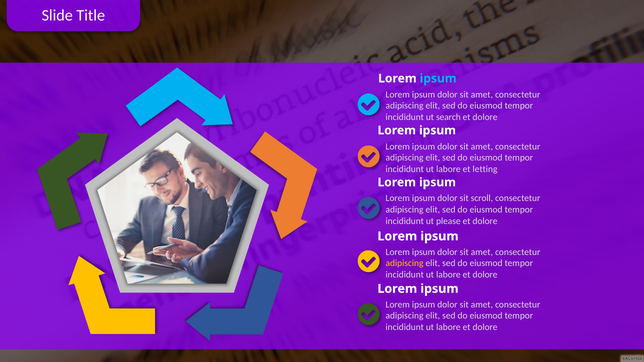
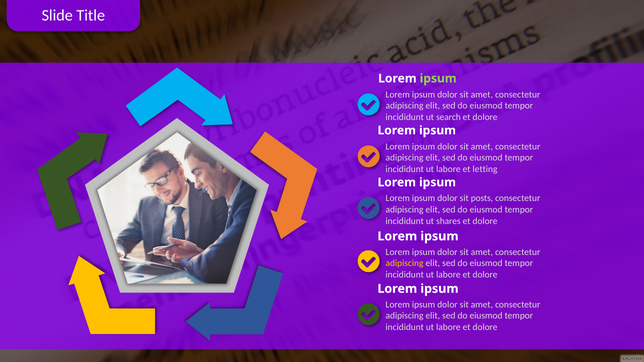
ipsum colour: light blue -> light green (438, 78)
scroll: scroll -> posts (482, 199)
please: please -> shares (448, 221)
